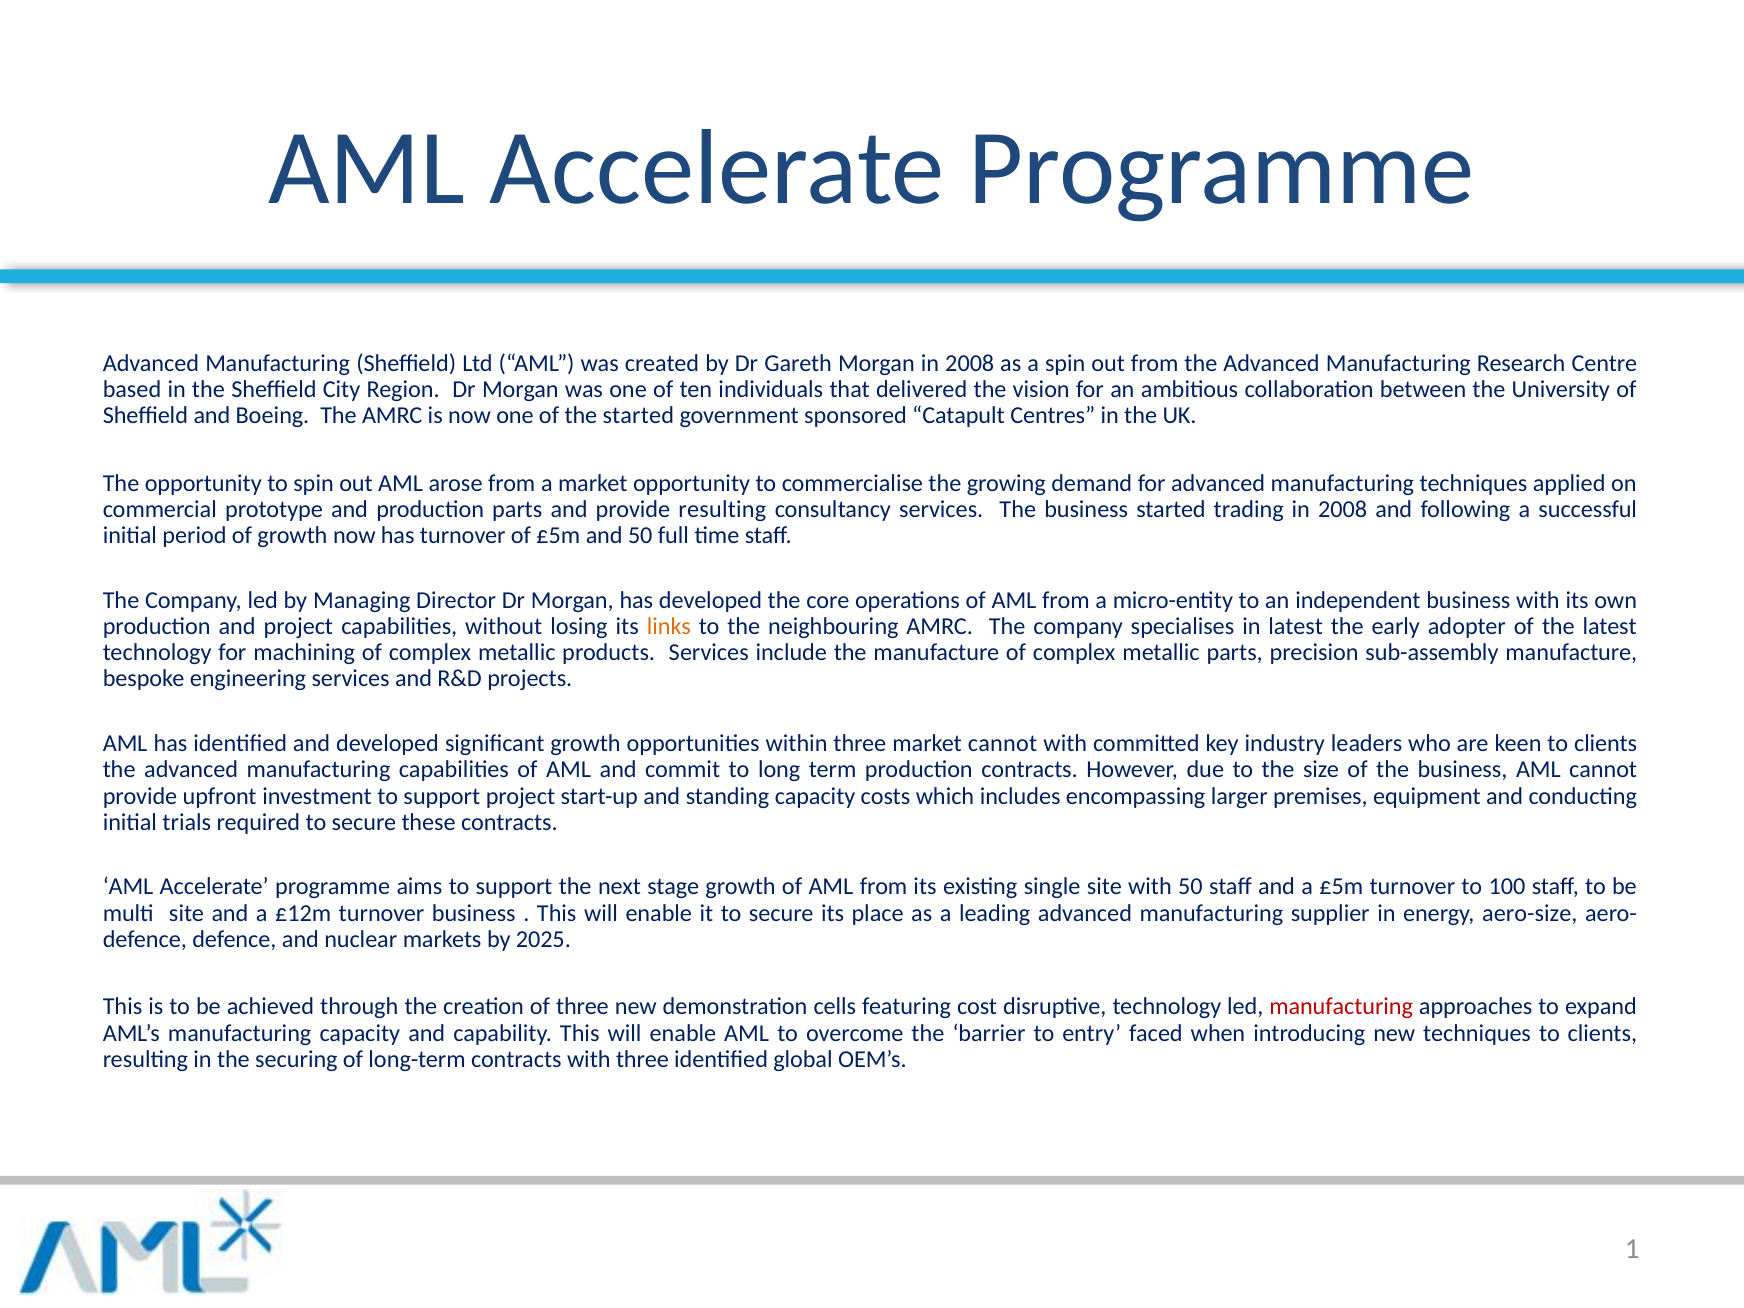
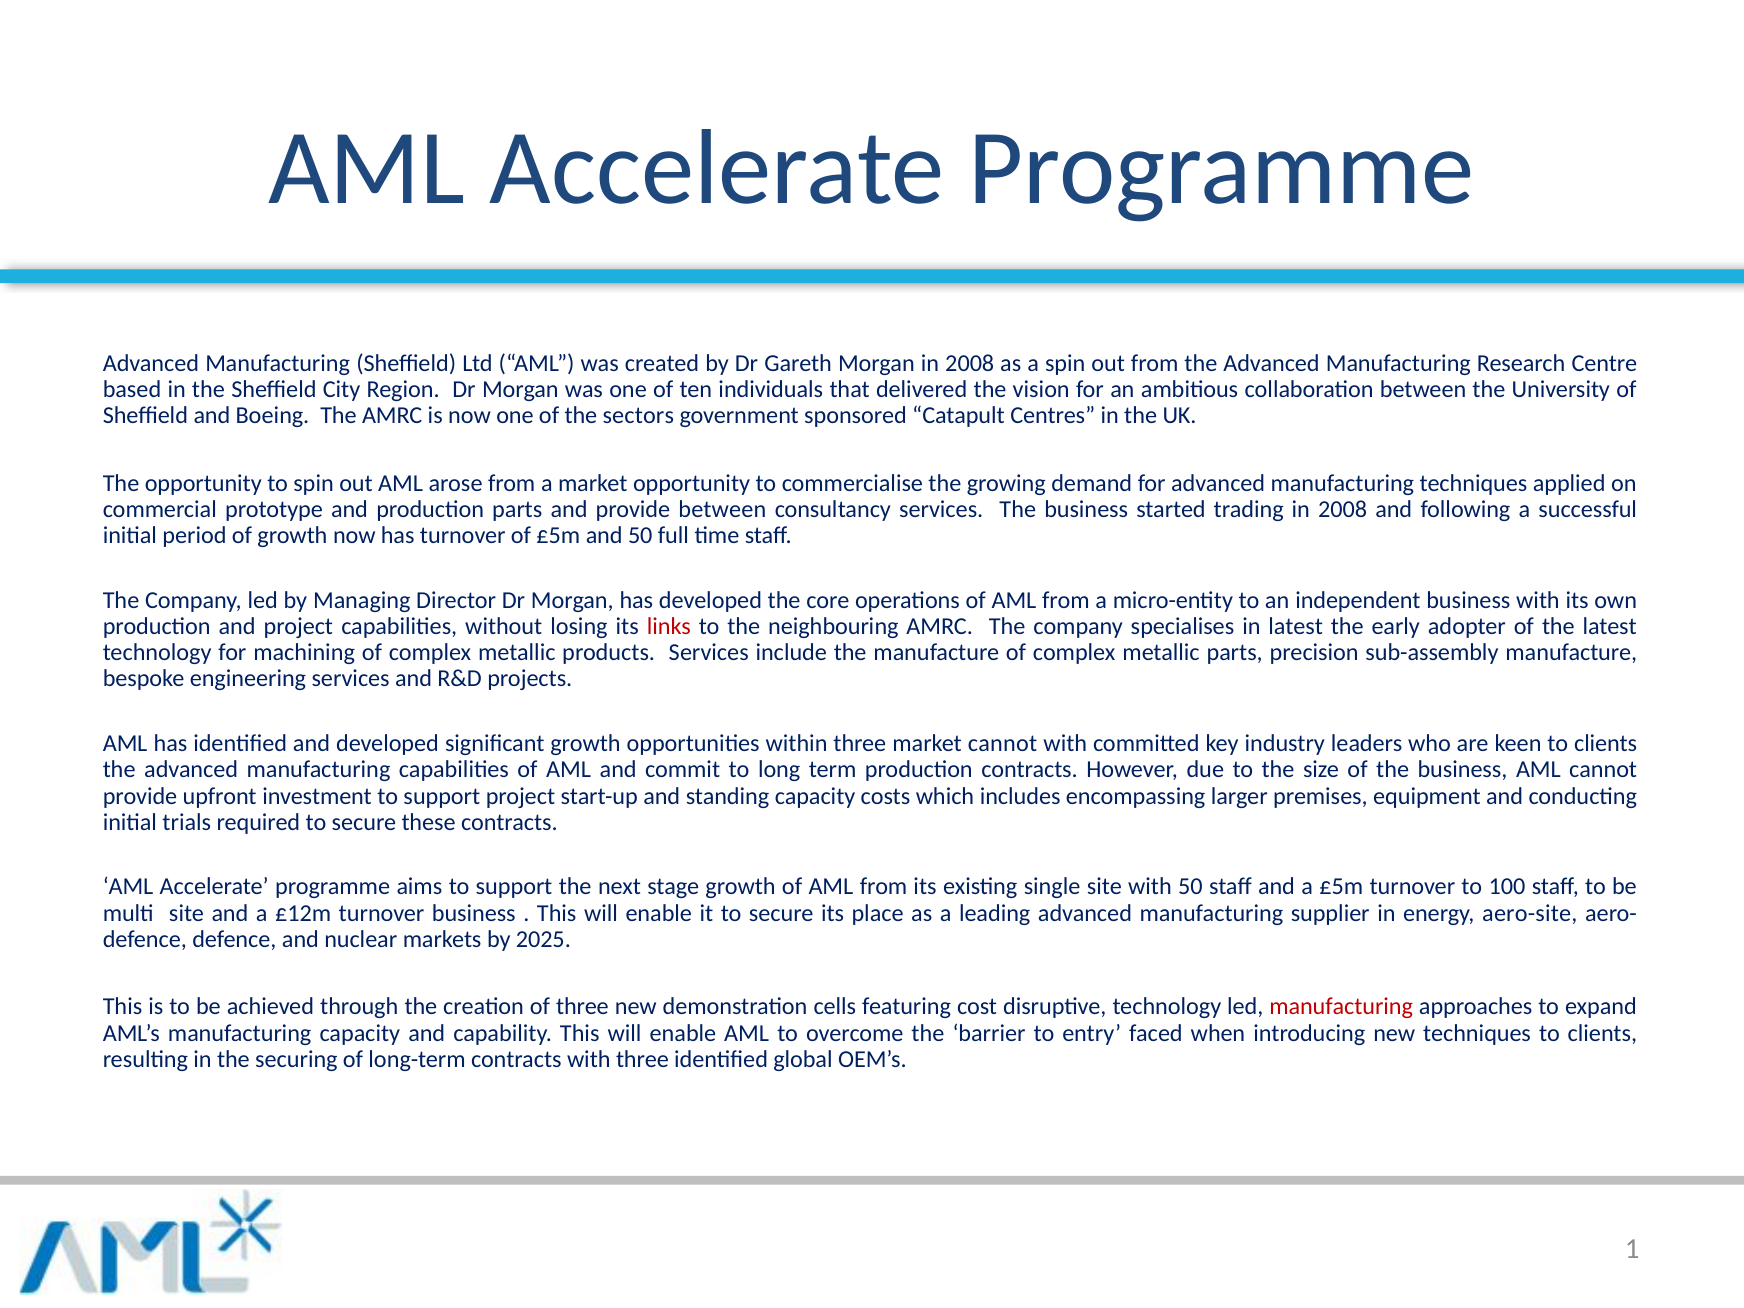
the started: started -> sectors (638, 416)
provide resulting: resulting -> between (722, 509)
links colour: orange -> red (669, 626)
aero-size: aero-size -> aero-site (1530, 913)
